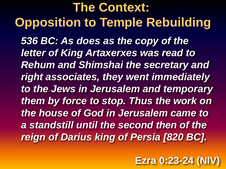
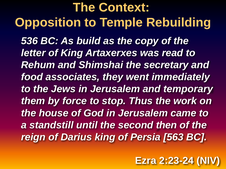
does: does -> build (88, 41)
right: right -> food (32, 77)
820: 820 -> 563 (173, 137)
0:23-24: 0:23-24 -> 2:23-24 (176, 161)
